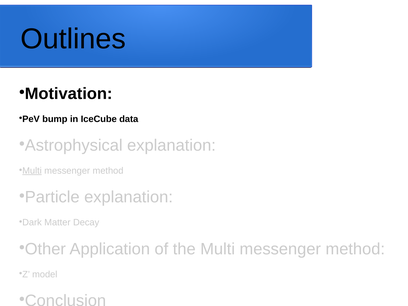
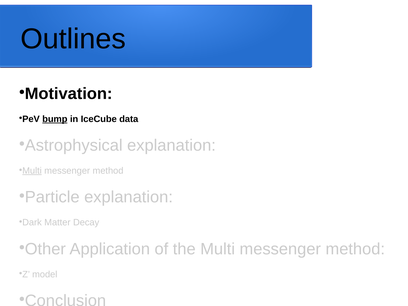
bump underline: none -> present (55, 119)
